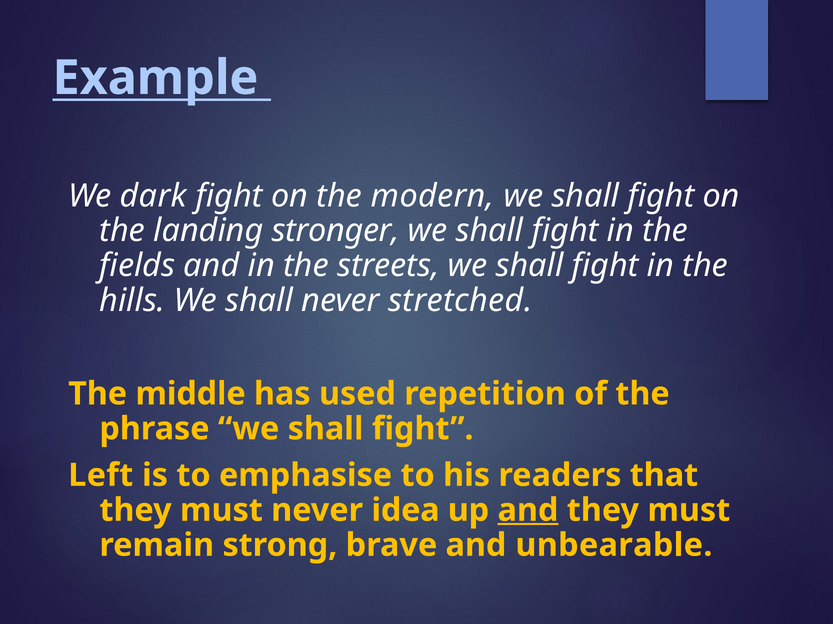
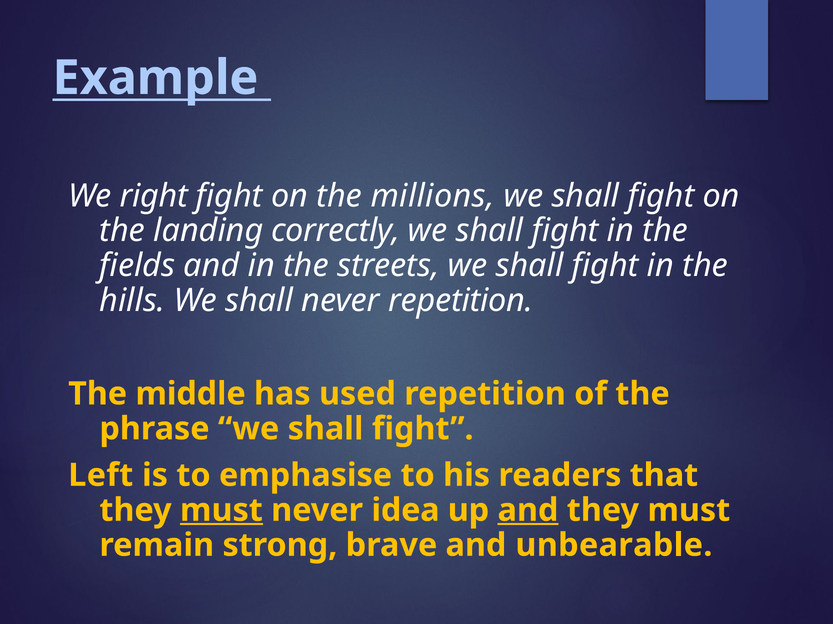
dark: dark -> right (154, 196)
modern: modern -> millions (433, 196)
stronger: stronger -> correctly (336, 231)
never stretched: stretched -> repetition (461, 301)
must underline: none -> present (221, 511)
